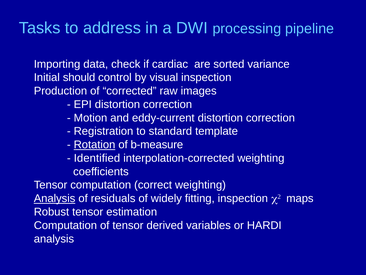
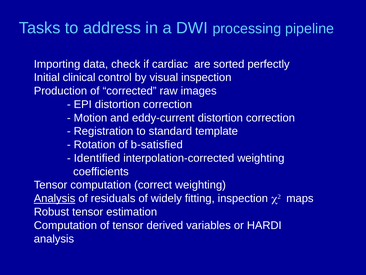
variance: variance -> perfectly (269, 64)
should: should -> clinical (79, 77)
Rotation underline: present -> none (95, 144)
b-measure: b-measure -> b-satisfied (157, 144)
